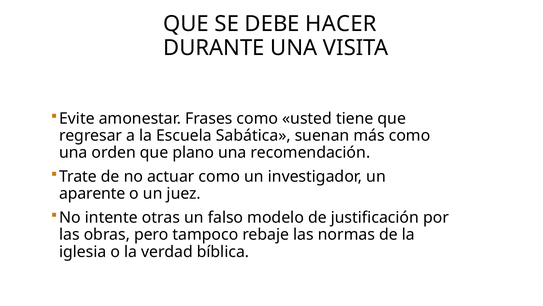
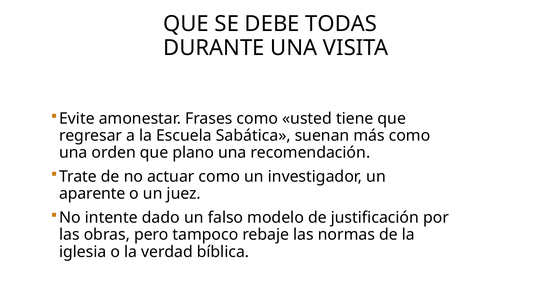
HACER: HACER -> TODAS (341, 24)
otras: otras -> dado (161, 217)
